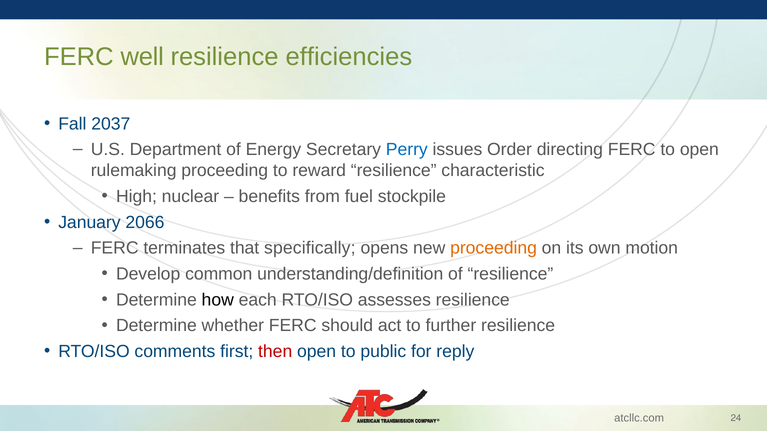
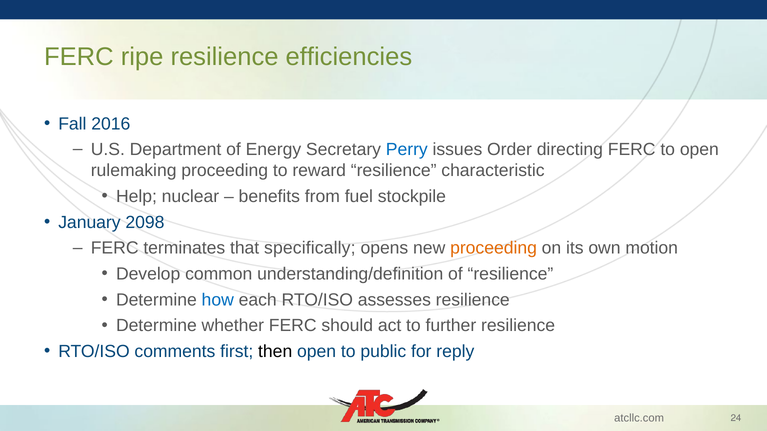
well: well -> ripe (142, 57)
2037: 2037 -> 2016 (111, 124)
High: High -> Help (136, 197)
2066: 2066 -> 2098 (145, 223)
how colour: black -> blue (218, 300)
then colour: red -> black (275, 352)
